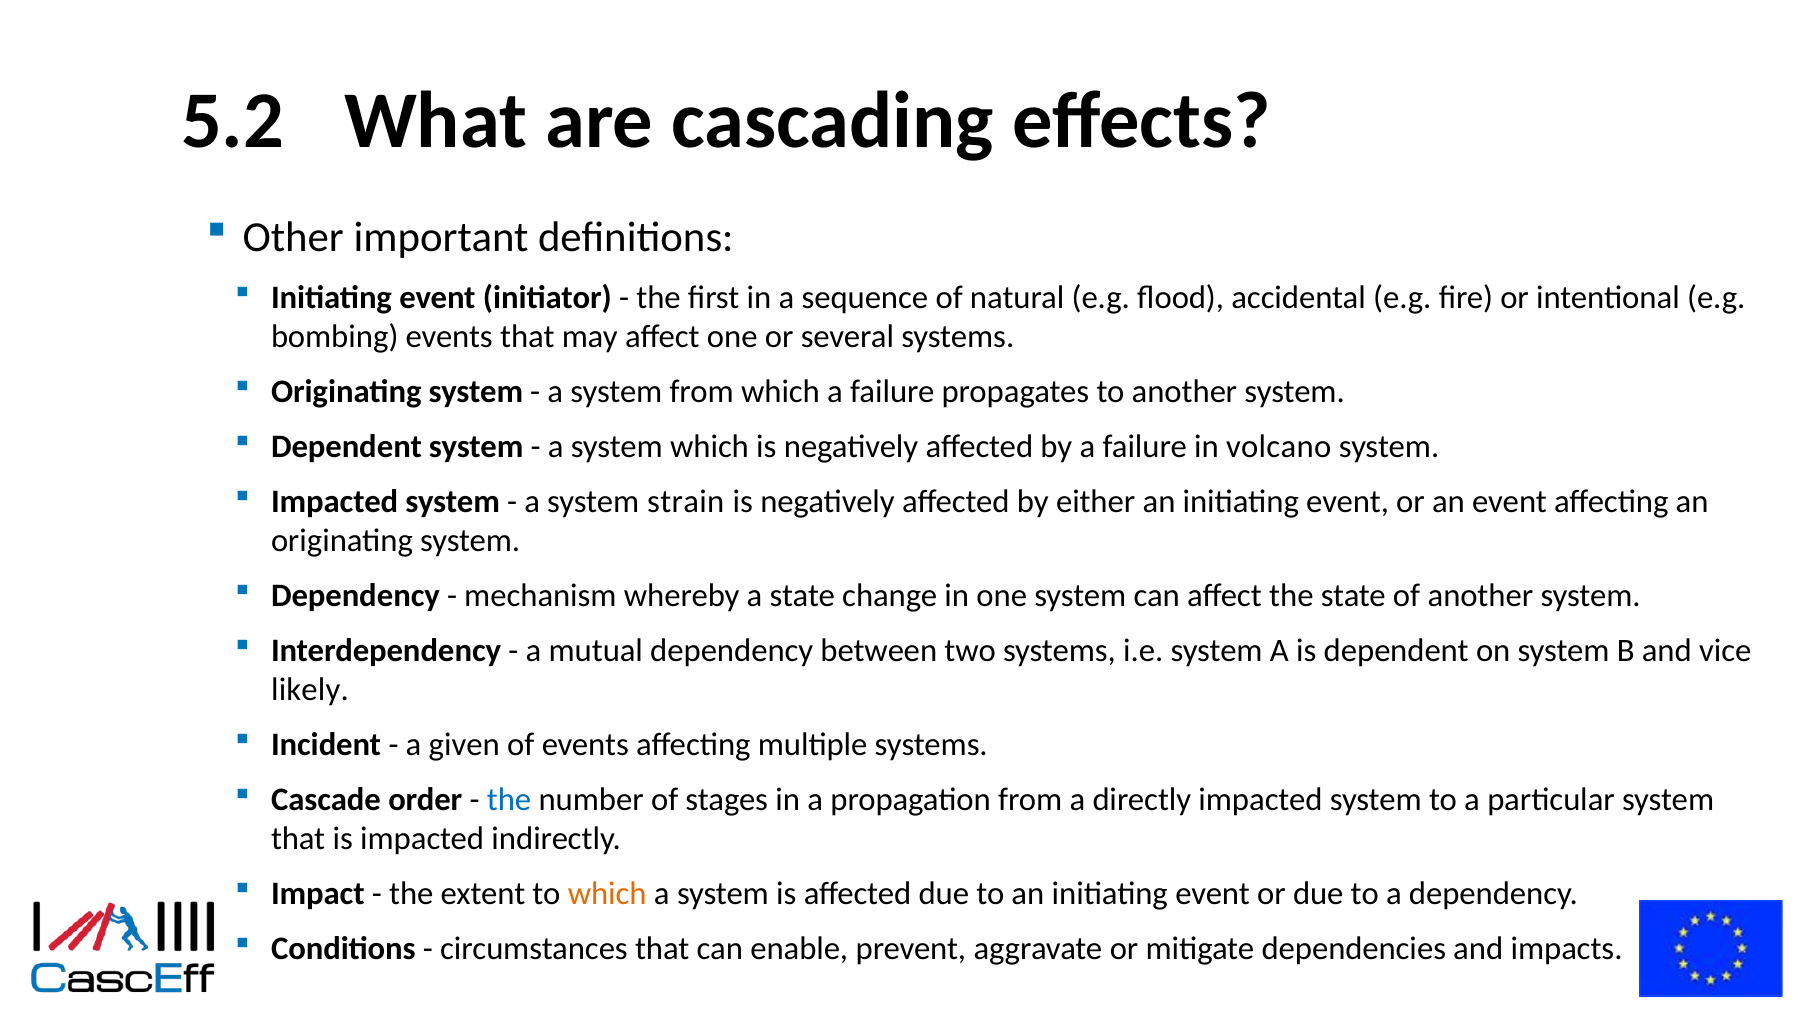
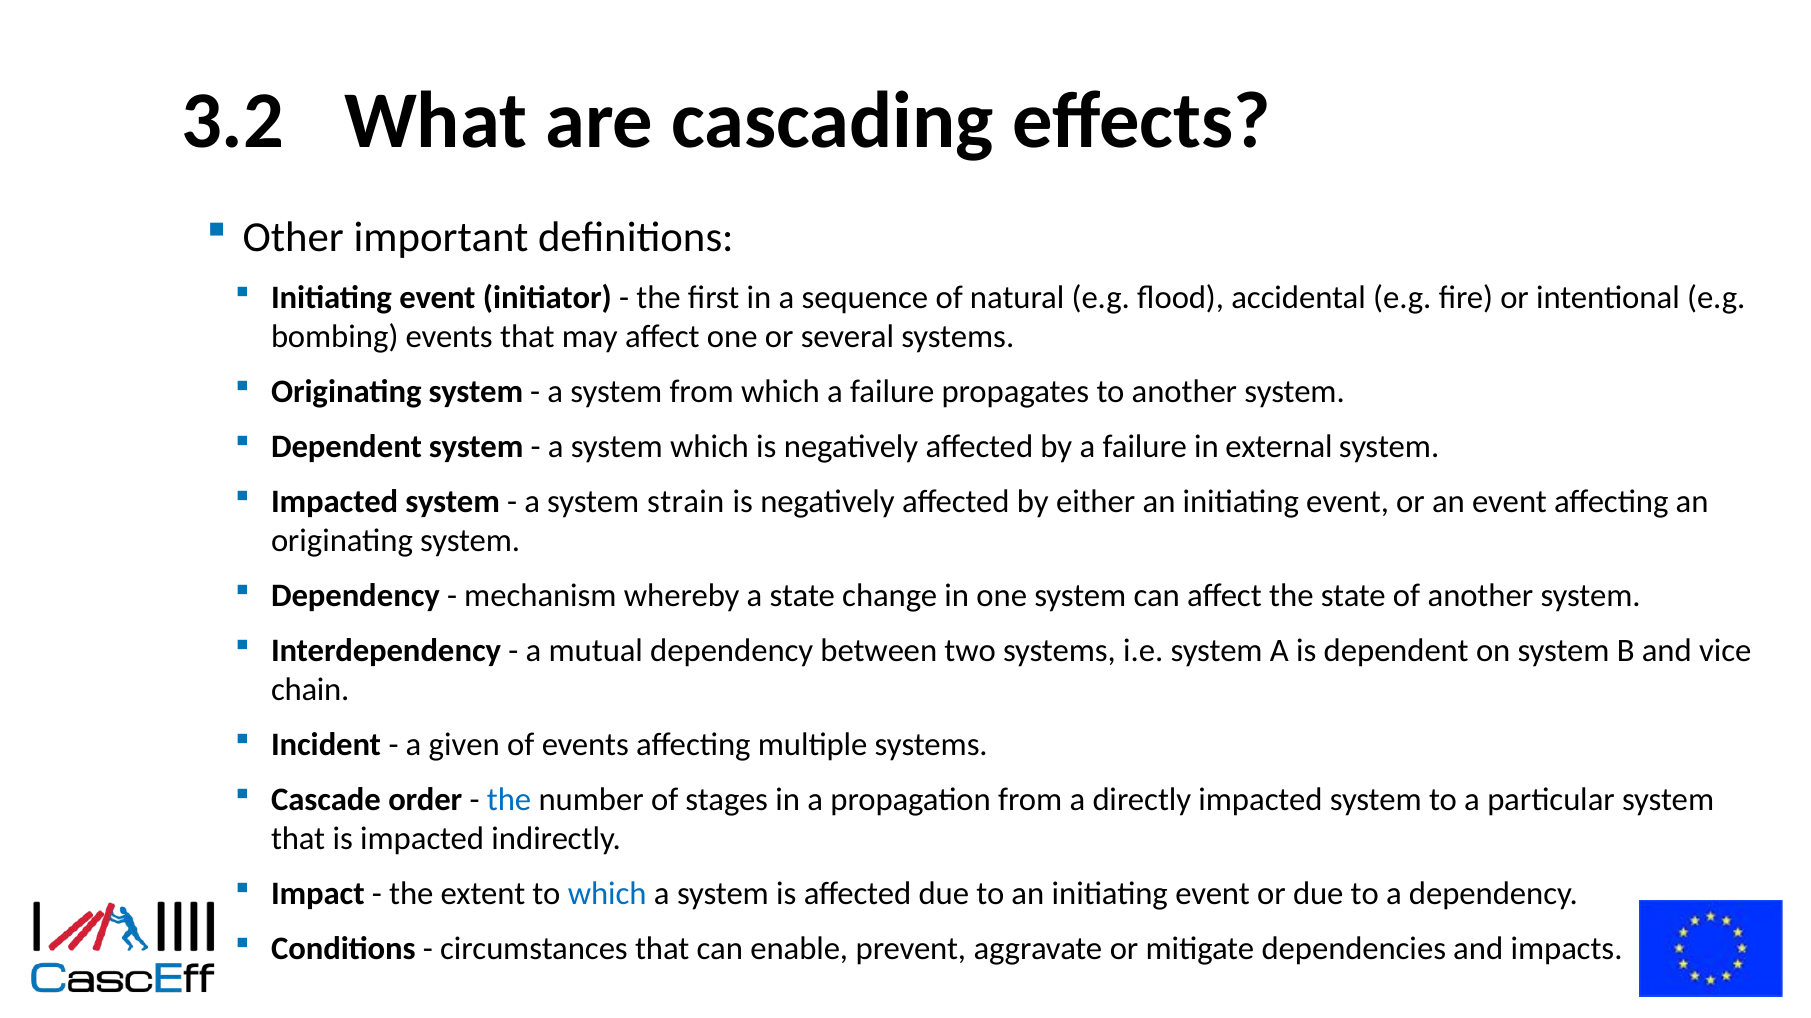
5.2: 5.2 -> 3.2 (233, 121)
volcano: volcano -> external (1279, 447)
likely: likely -> chain (310, 691)
which colour: orange -> blue (607, 895)
